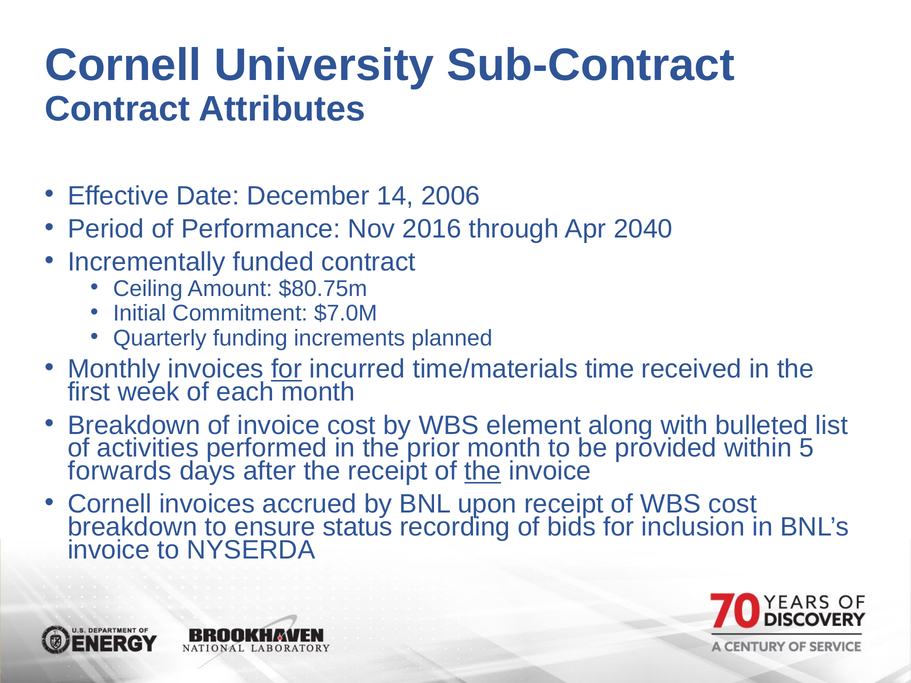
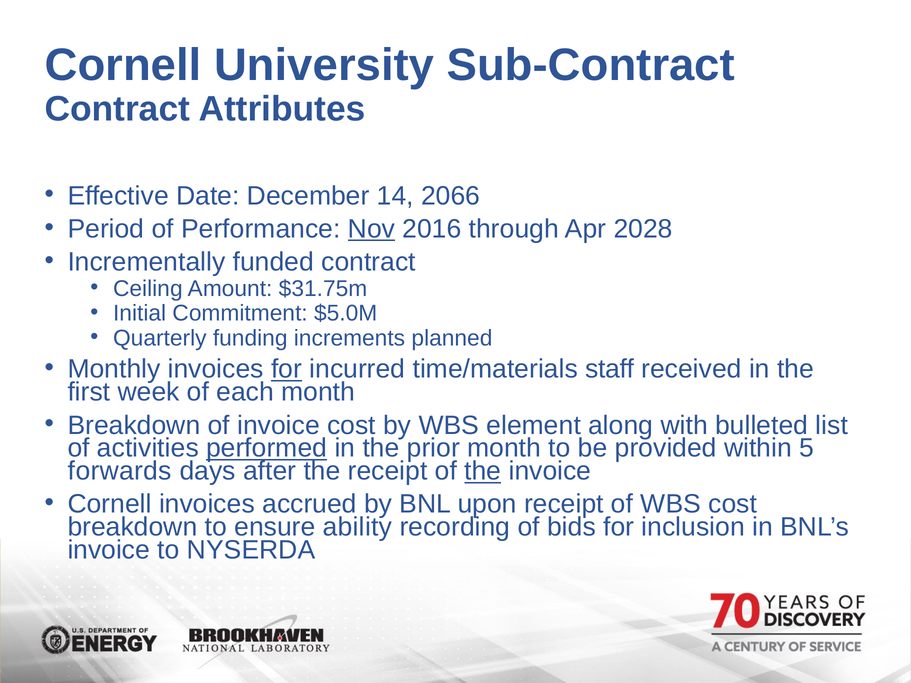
2006: 2006 -> 2066 (451, 196)
Nov underline: none -> present (371, 229)
2040: 2040 -> 2028 (643, 229)
$80.75m: $80.75m -> $31.75m (323, 289)
$7.0M: $7.0M -> $5.0M (346, 313)
time: time -> staff (610, 369)
performed underline: none -> present (267, 448)
status: status -> ability (357, 527)
